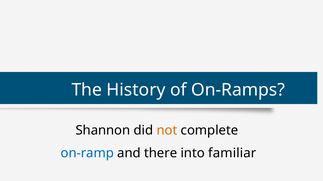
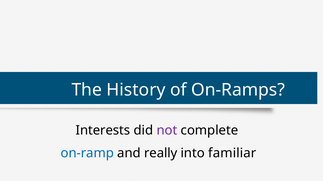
Shannon: Shannon -> Interests (103, 131)
not colour: orange -> purple (167, 131)
there: there -> really (161, 154)
